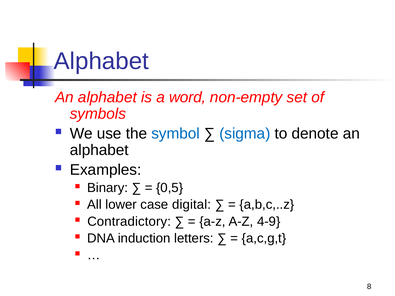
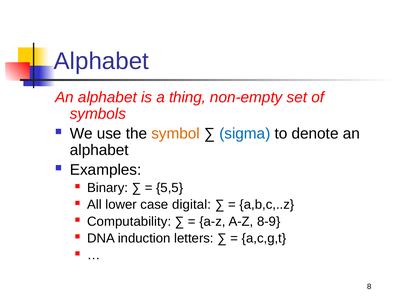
word: word -> thing (188, 97)
symbol colour: blue -> orange (176, 134)
0,5: 0,5 -> 5,5 (170, 188)
Contradictory: Contradictory -> Computability (129, 222)
4-9: 4-9 -> 8-9 (269, 222)
